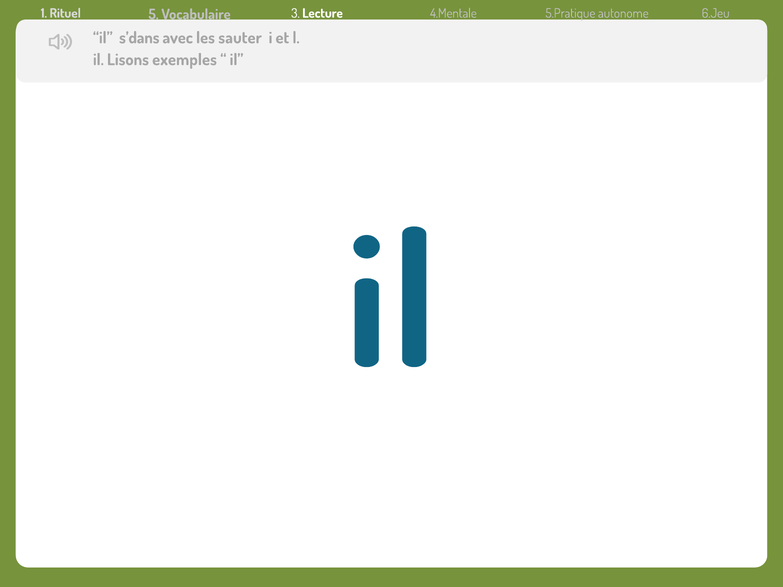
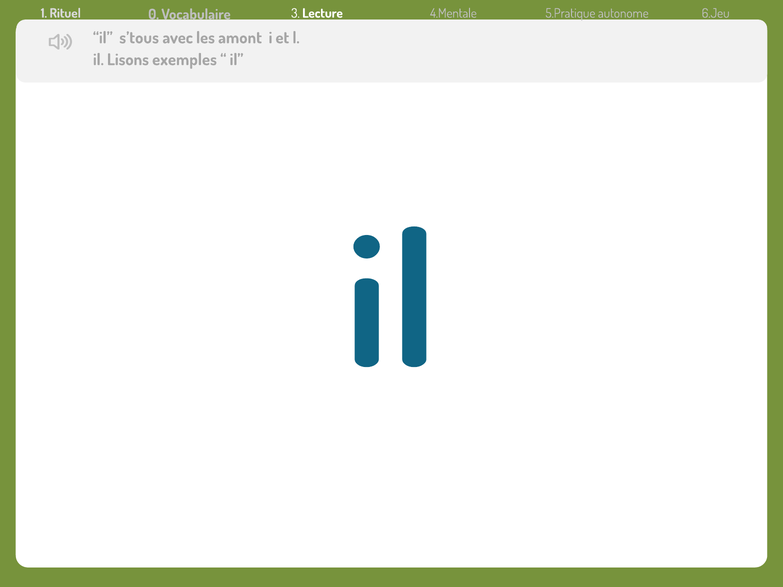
5: 5 -> 0 (154, 14)
s’dans: s’dans -> s’tous (139, 38)
sauter: sauter -> amont (240, 38)
